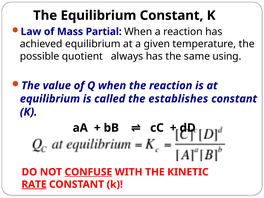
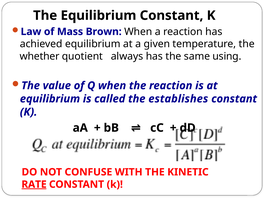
Partial: Partial -> Brown (104, 32)
possible: possible -> whether (40, 56)
CONFUSE underline: present -> none (88, 172)
